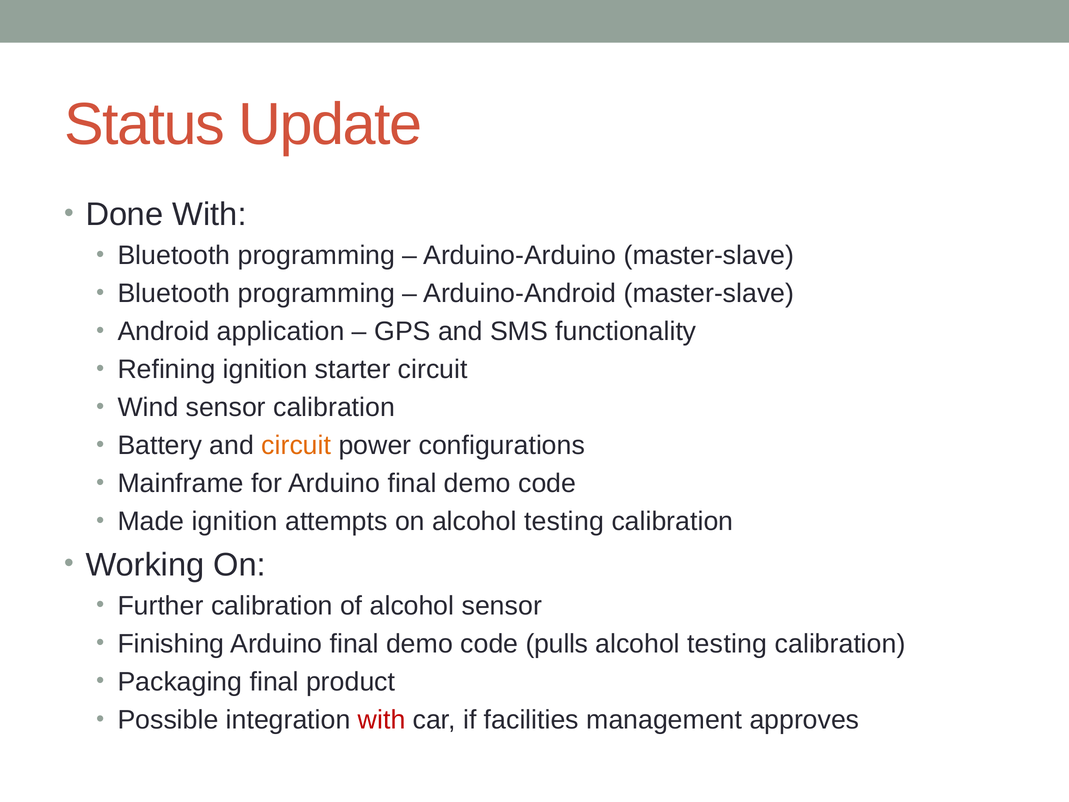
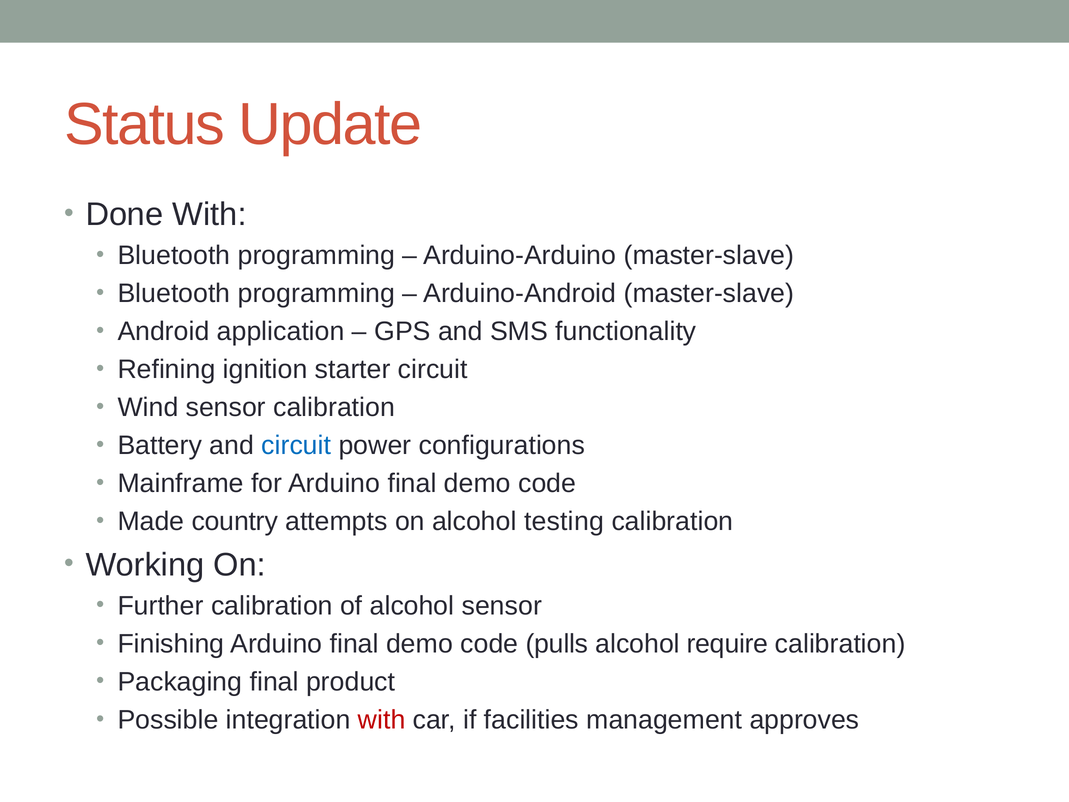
circuit colour: orange -> blue (296, 445)
Made ignition: ignition -> country (235, 521)
testing: testing -> require (728, 644)
